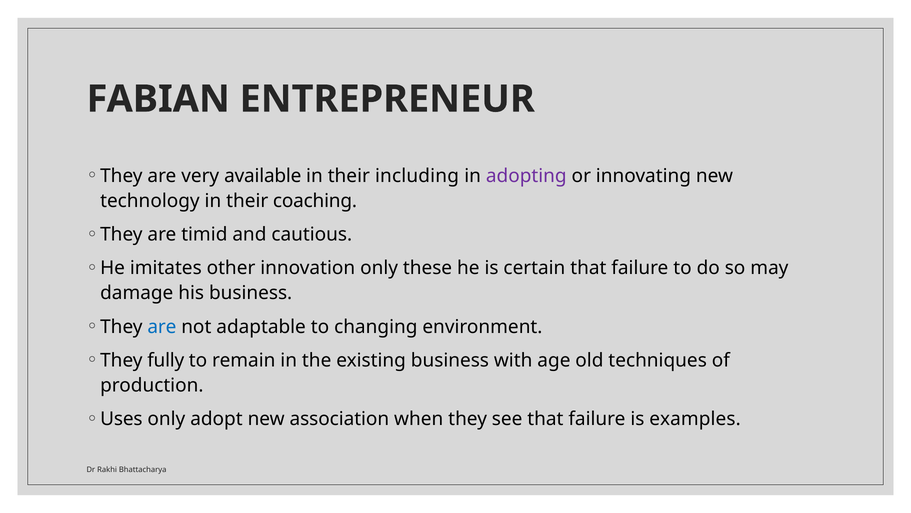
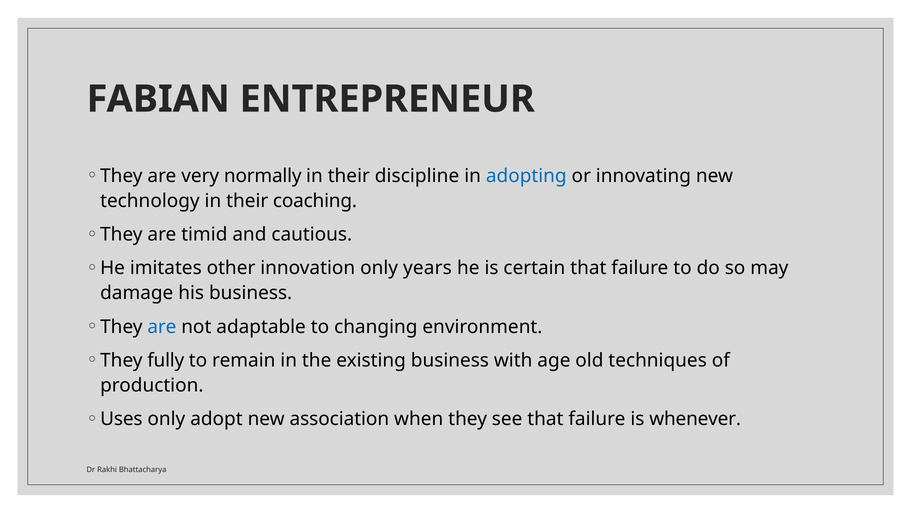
available: available -> normally (263, 176)
including: including -> discipline (417, 176)
adopting colour: purple -> blue (526, 176)
these: these -> years (427, 268)
examples: examples -> whenever (695, 419)
